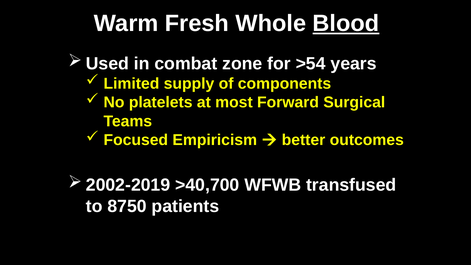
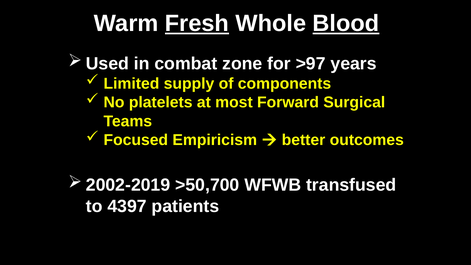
Fresh underline: none -> present (197, 23)
>54: >54 -> >97 (311, 64)
>40,700: >40,700 -> >50,700 (207, 185)
8750: 8750 -> 4397 (127, 206)
